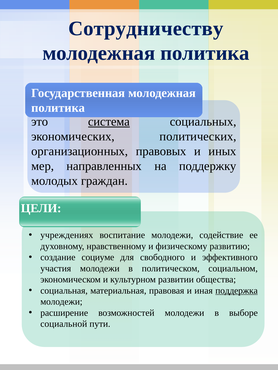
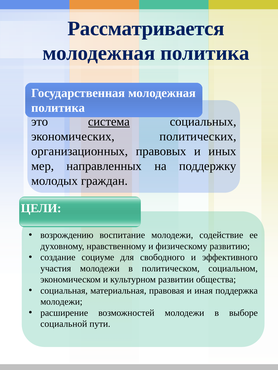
Сотрудничеству: Сотрудничеству -> Рассматривается (146, 29)
учреждениях: учреждениях -> возрождению (67, 236)
поддержка underline: present -> none (237, 291)
